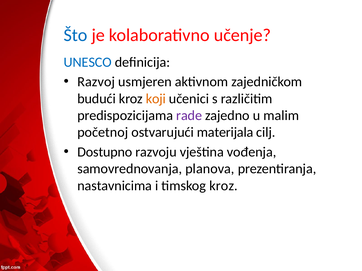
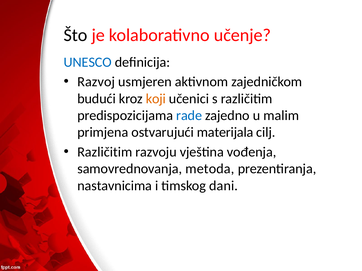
Što colour: blue -> black (76, 35)
rade colour: purple -> blue (189, 116)
početnoj: početnoj -> primjena (103, 133)
Dostupno: Dostupno -> Različitim (105, 152)
planova: planova -> metoda (210, 169)
timskog kroz: kroz -> dani (224, 186)
